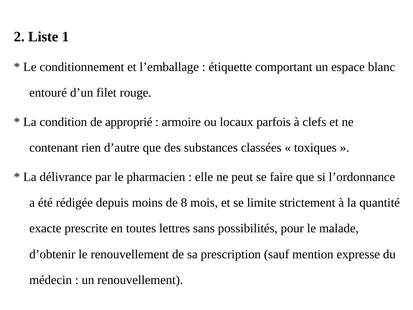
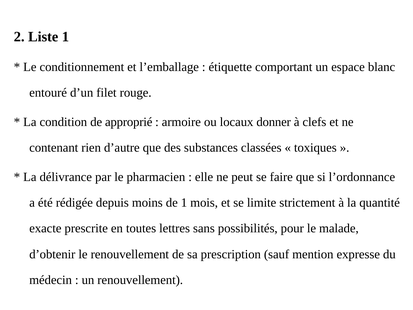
parfois: parfois -> donner (274, 122)
de 8: 8 -> 1 (184, 203)
